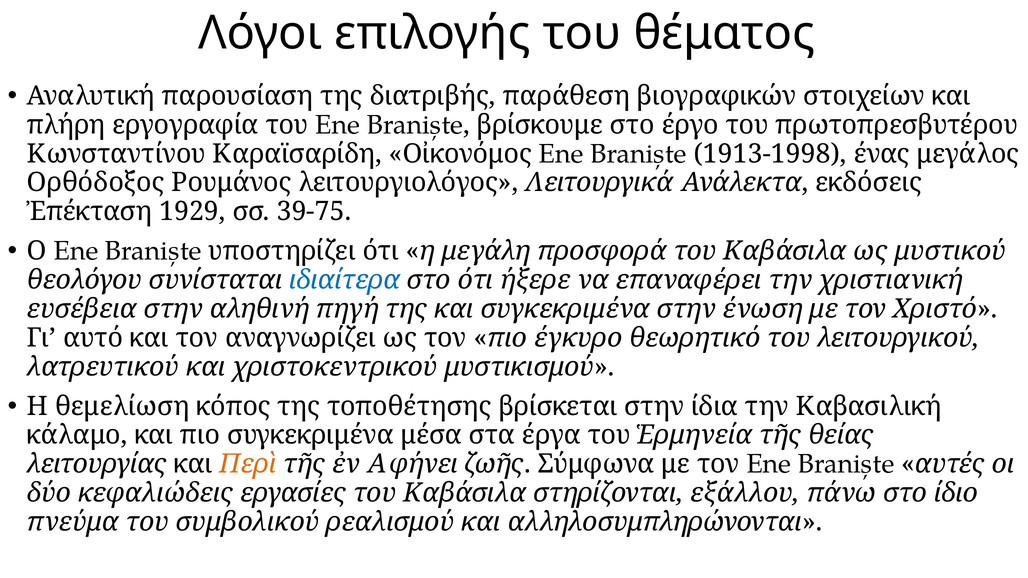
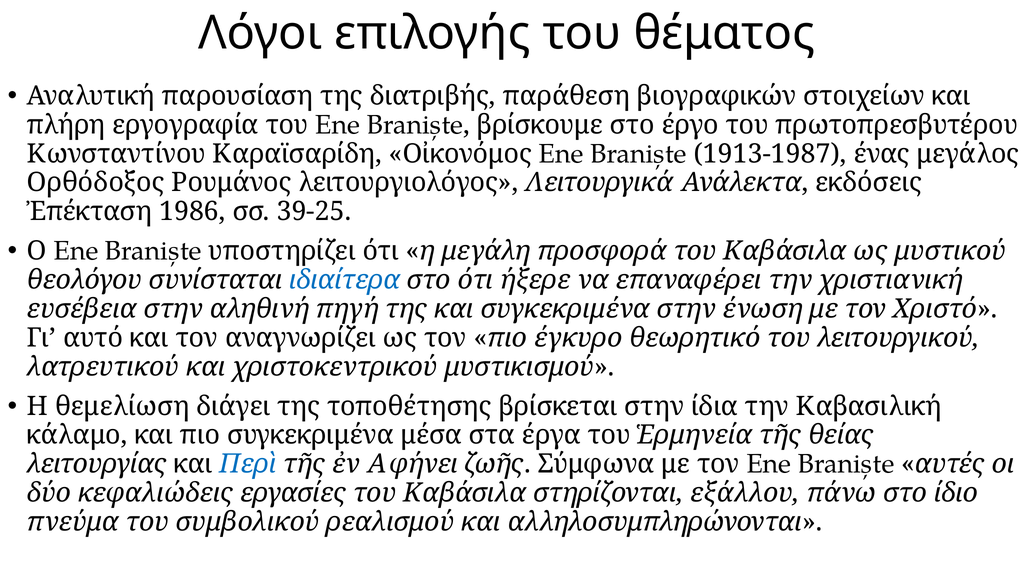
1913-1998: 1913-1998 -> 1913-1987 (770, 154)
1929: 1929 -> 1986 (192, 212)
39-75: 39-75 -> 39-25 (314, 212)
κόπος: κόπος -> διάγει (234, 406)
Περὶ colour: orange -> blue (248, 464)
